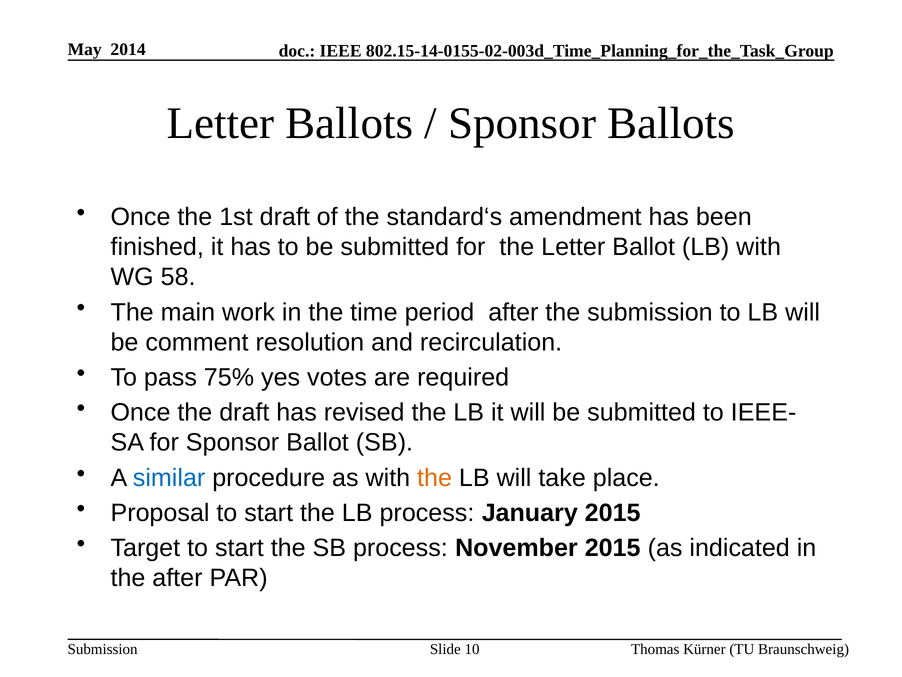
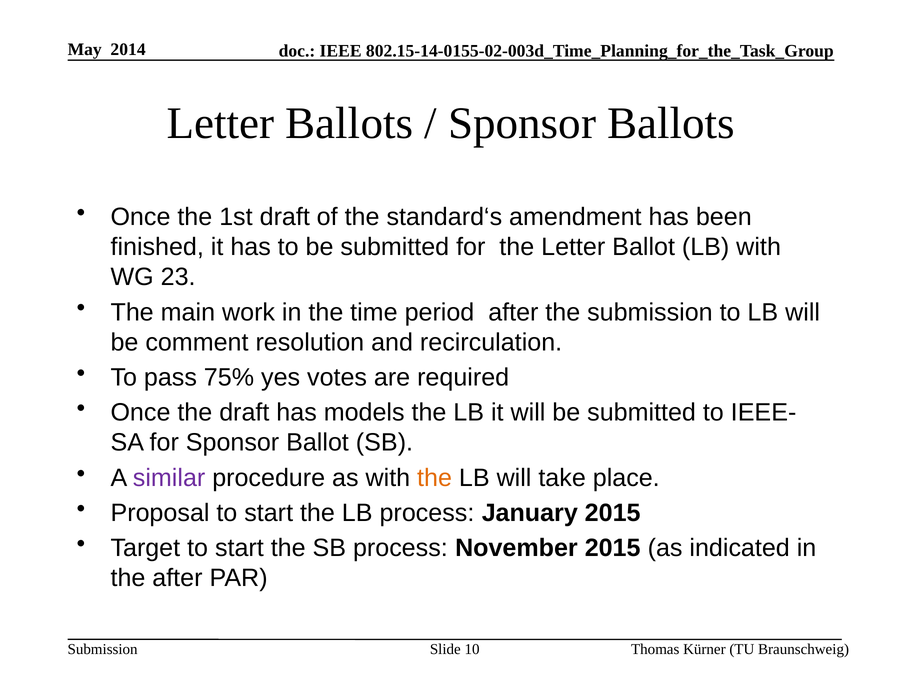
58: 58 -> 23 (178, 277)
revised: revised -> models (364, 412)
similar colour: blue -> purple (169, 477)
